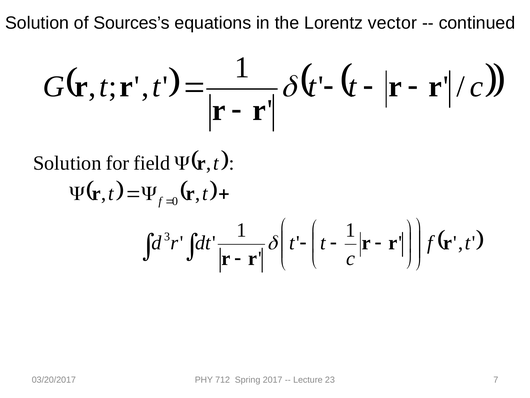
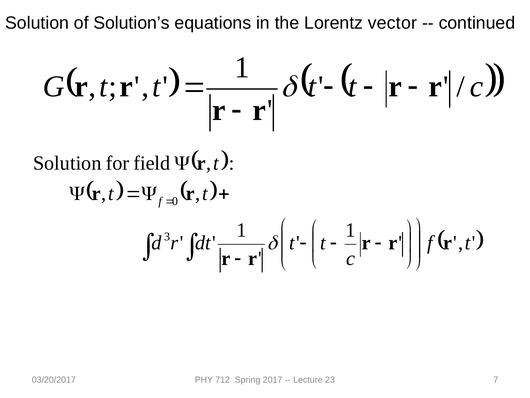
Sources’s: Sources’s -> Solution’s (132, 23)
